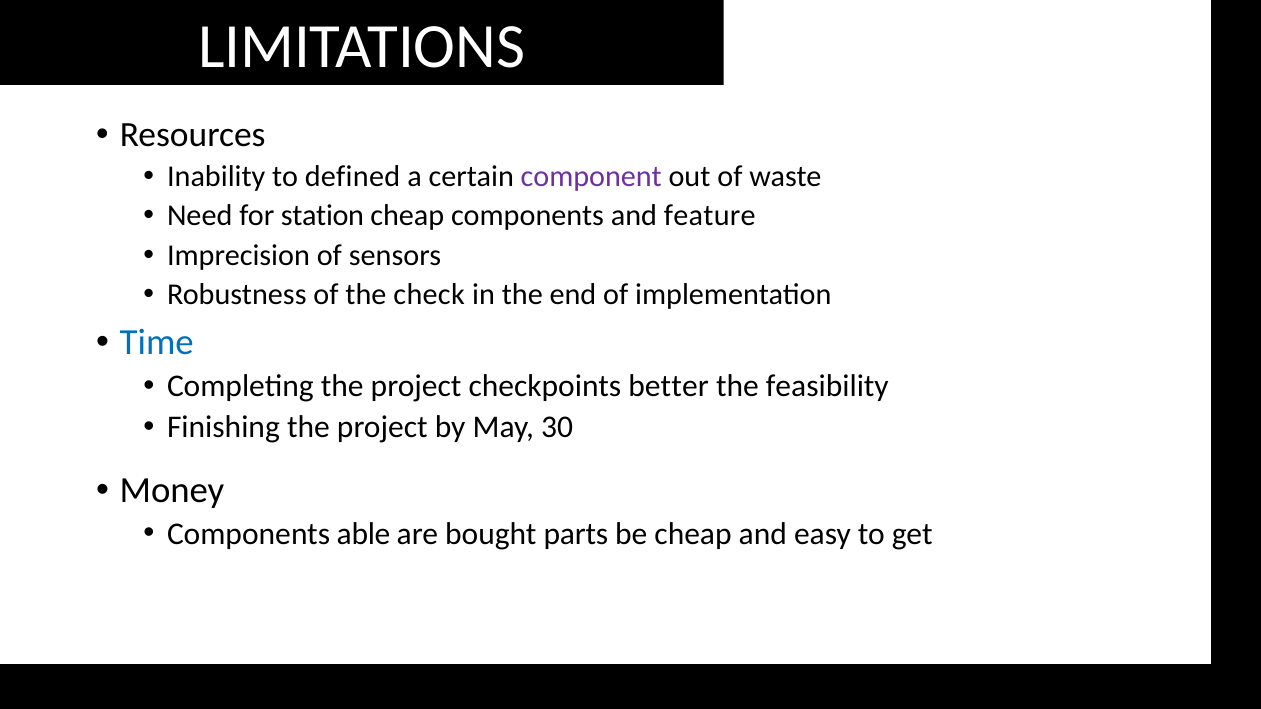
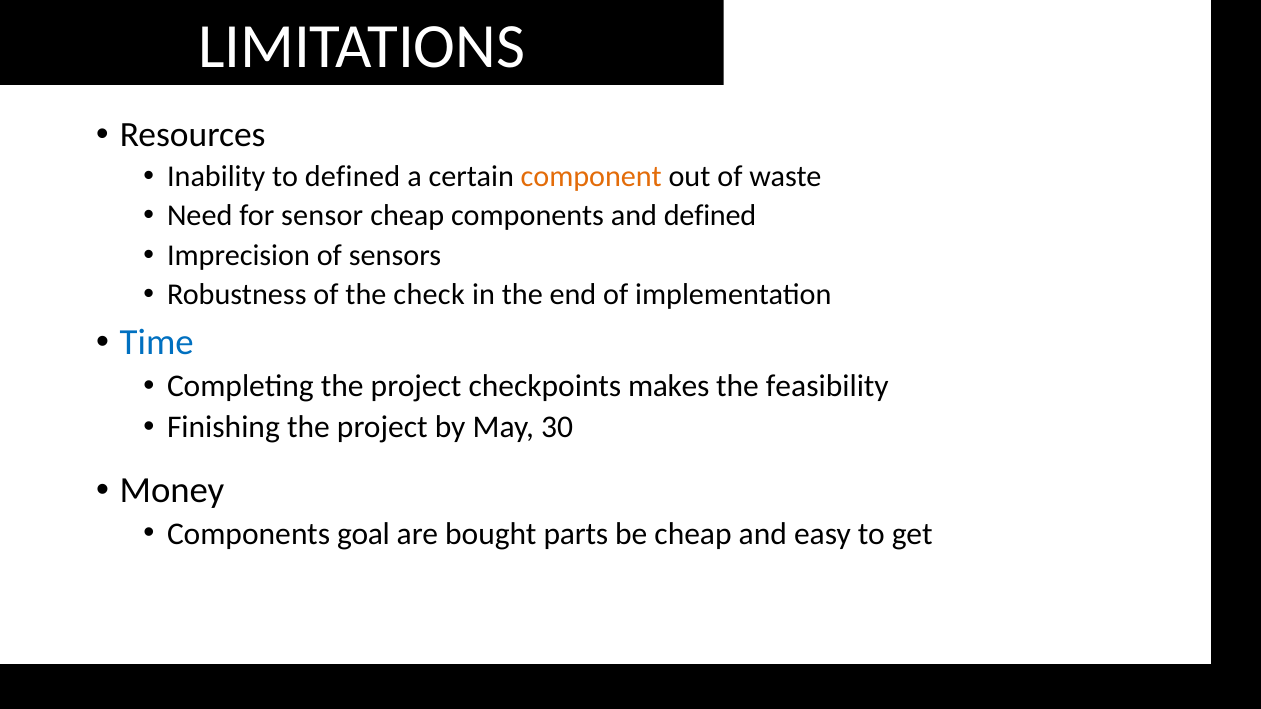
component colour: purple -> orange (591, 177)
station: station -> sensor (322, 216)
and feature: feature -> defined (710, 216)
better: better -> makes (669, 386)
able: able -> goal (364, 534)
